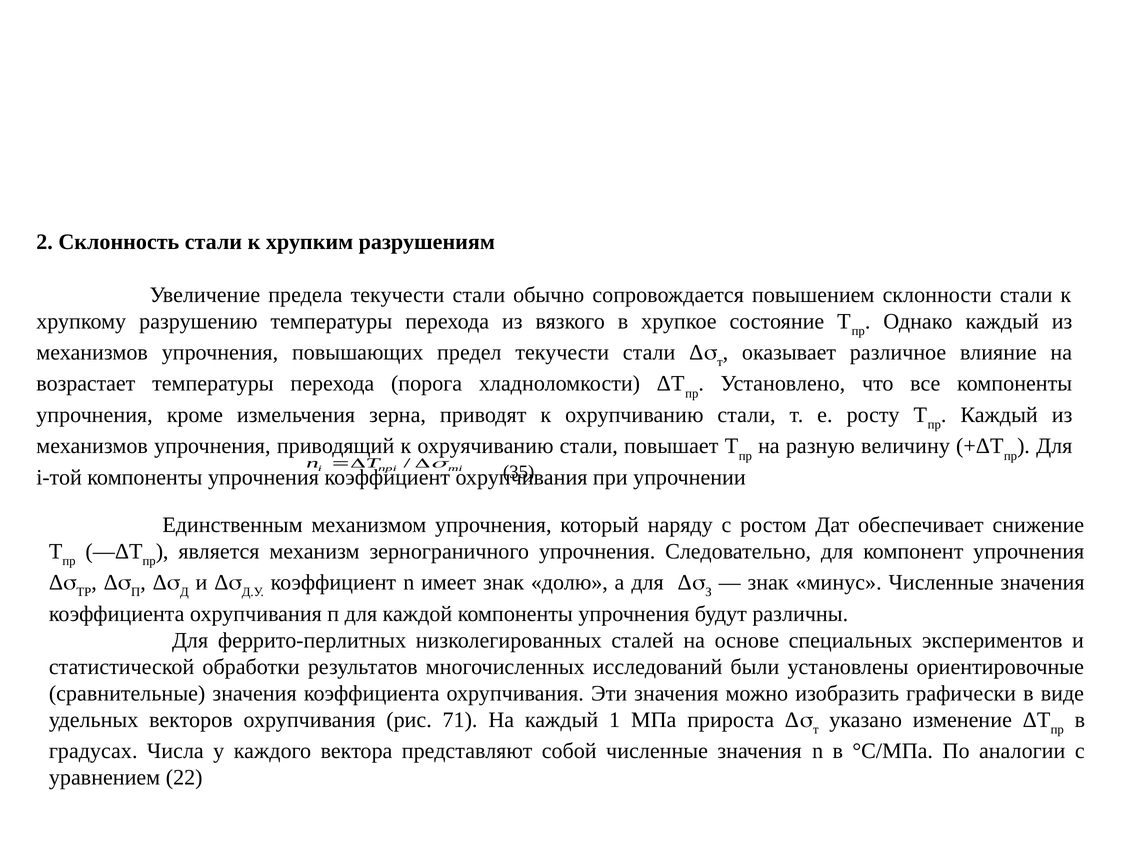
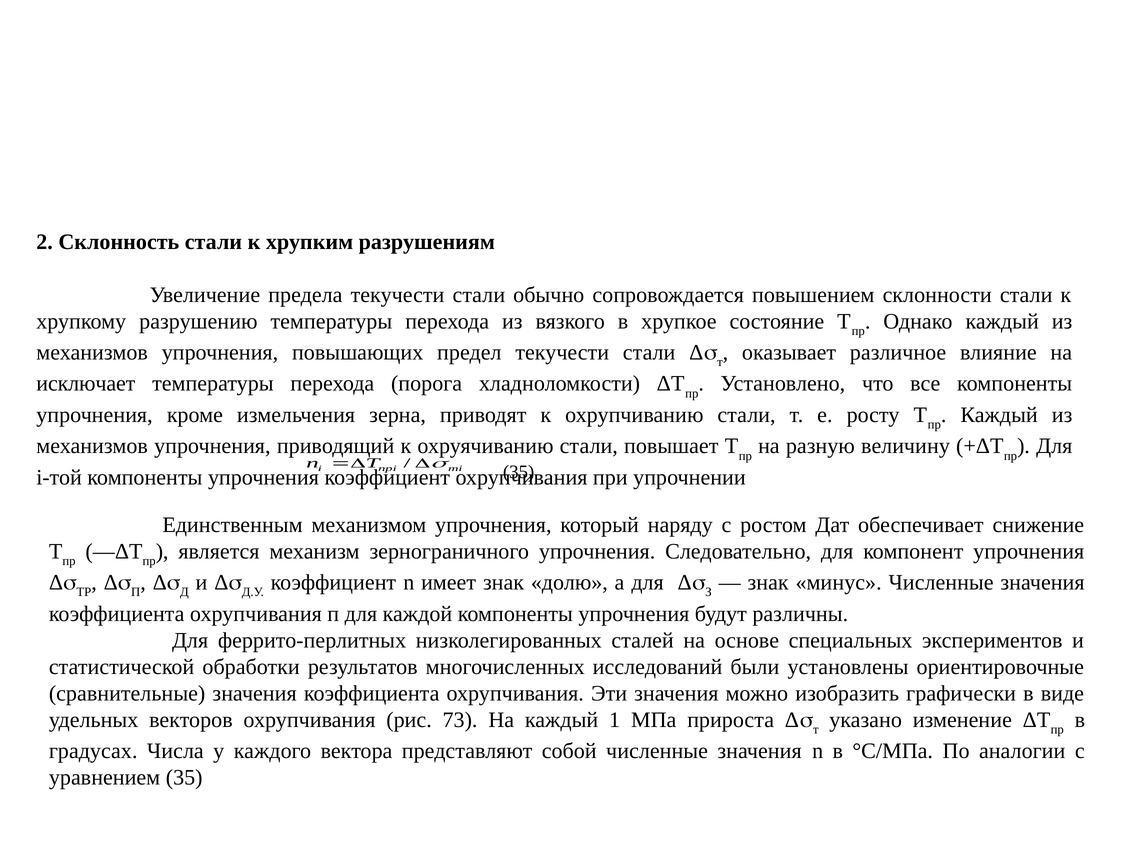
возрастает: возрастает -> исключает (86, 383)
71: 71 -> 73 (460, 719)
уравнением 22: 22 -> 35 (184, 777)
